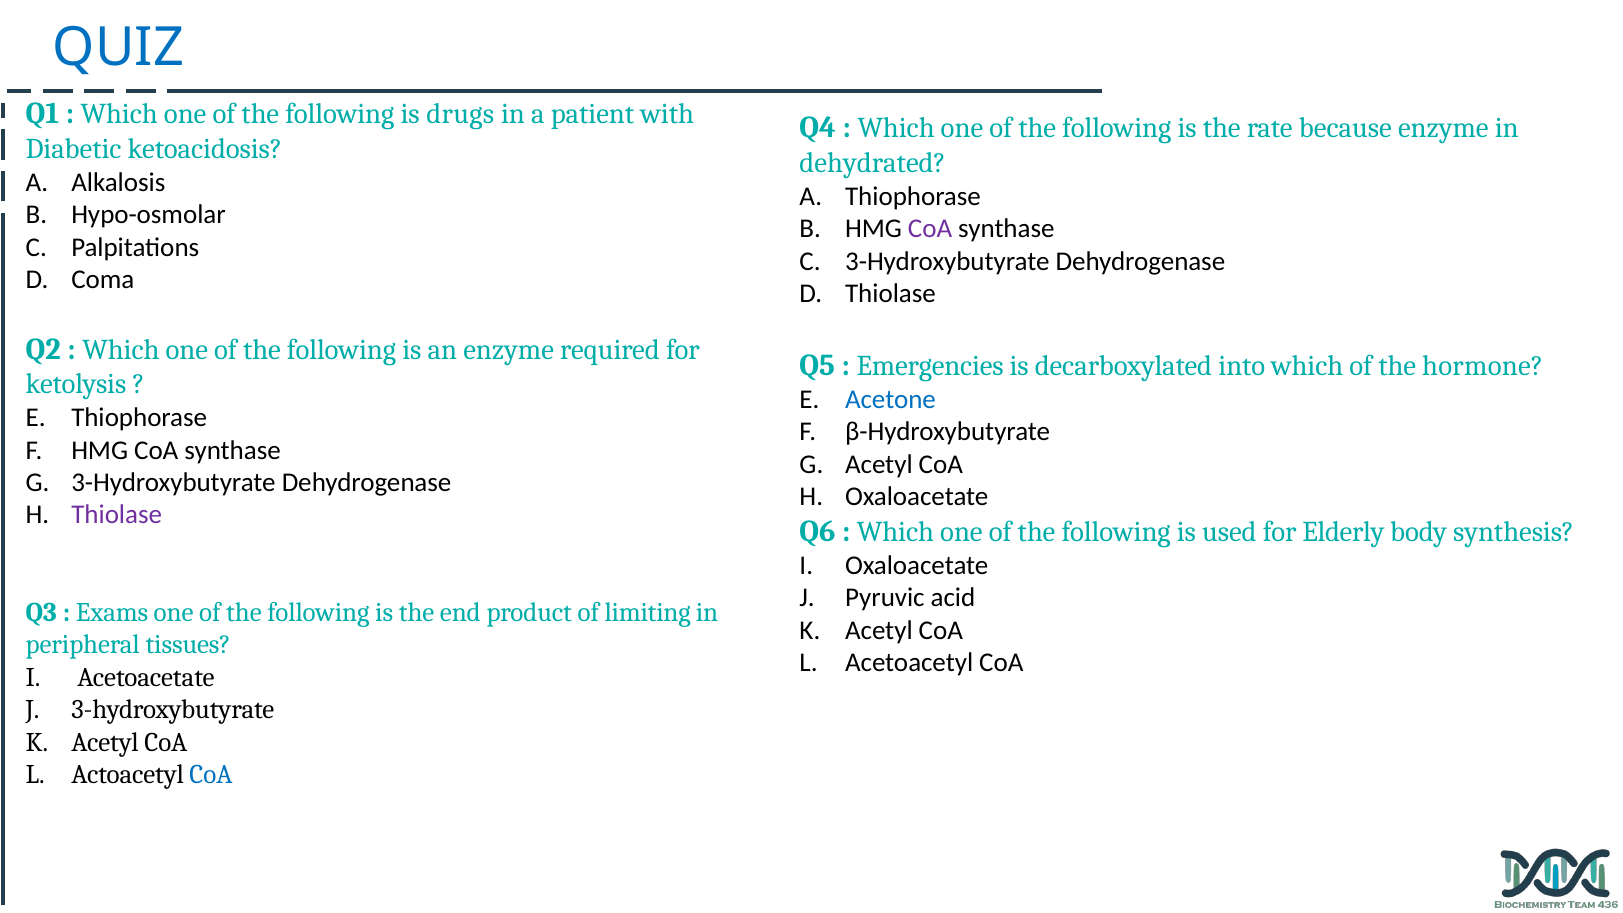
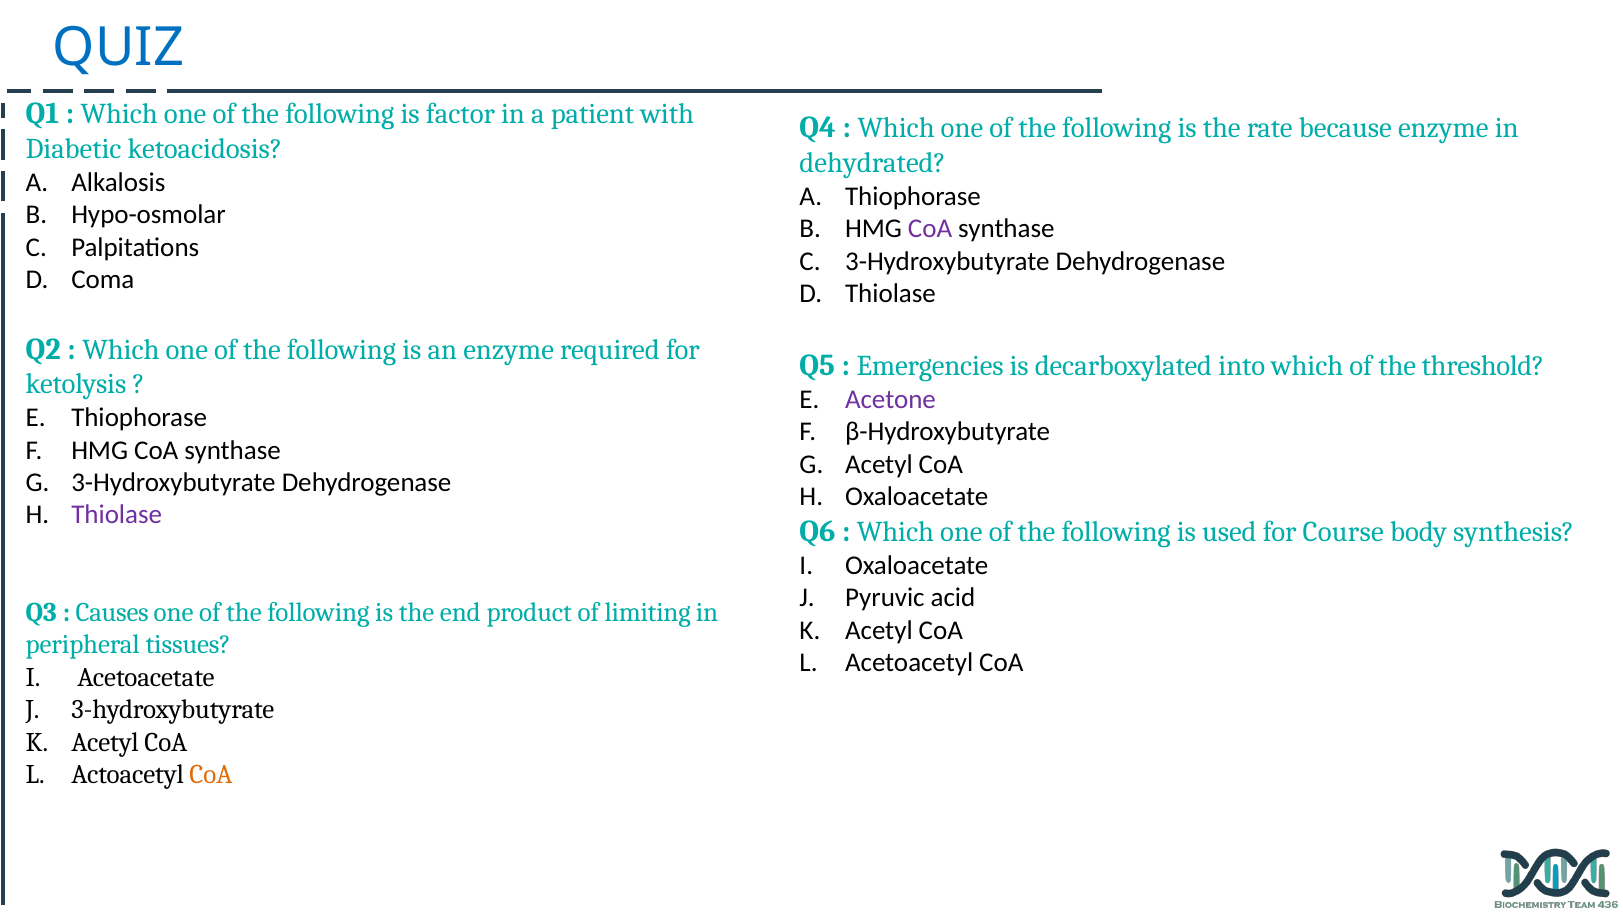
drugs: drugs -> factor (460, 114)
hormone: hormone -> threshold (1483, 366)
Acetone colour: blue -> purple (891, 399)
Elderly: Elderly -> Course (1343, 532)
Exams: Exams -> Causes (112, 612)
CoA colour: blue -> orange (211, 775)
